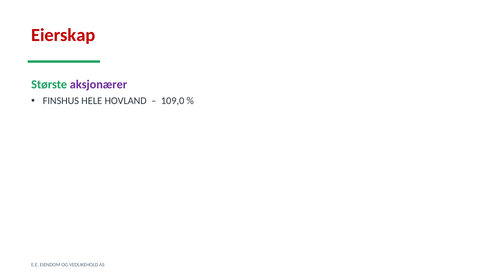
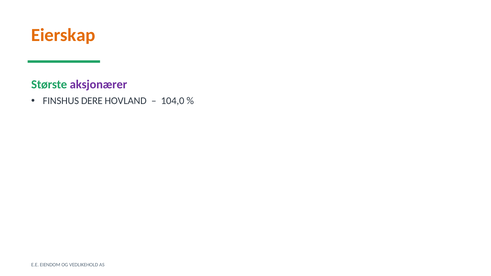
Eierskap colour: red -> orange (63, 35)
HELE: HELE -> DERE (92, 101)
109,0: 109,0 -> 104,0 (173, 101)
